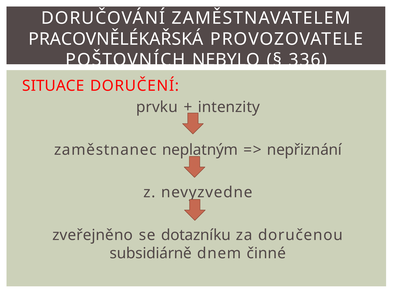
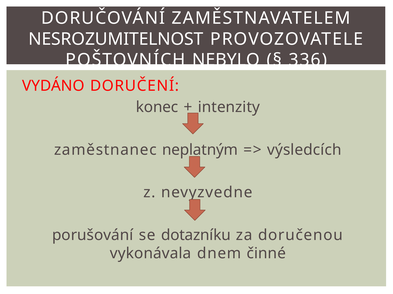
PRACOVNĚLÉKAŘSKÁ: PRACOVNĚLÉKAŘSKÁ -> NESROZUMITELNOST (116, 39)
SITUACE: SITUACE -> VYDÁNO (53, 86)
prvku: prvku -> konec (157, 107)
nepřiznání: nepřiznání -> výsledcích (304, 150)
zveřejněno: zveřejněno -> porušování (93, 236)
subsidiárně: subsidiárně -> vykonávala (151, 254)
